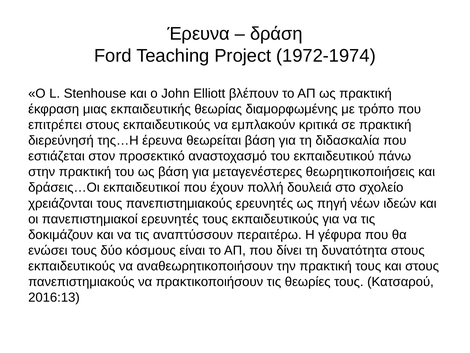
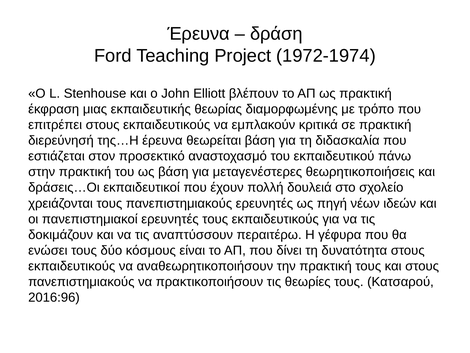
2016:13: 2016:13 -> 2016:96 (54, 297)
